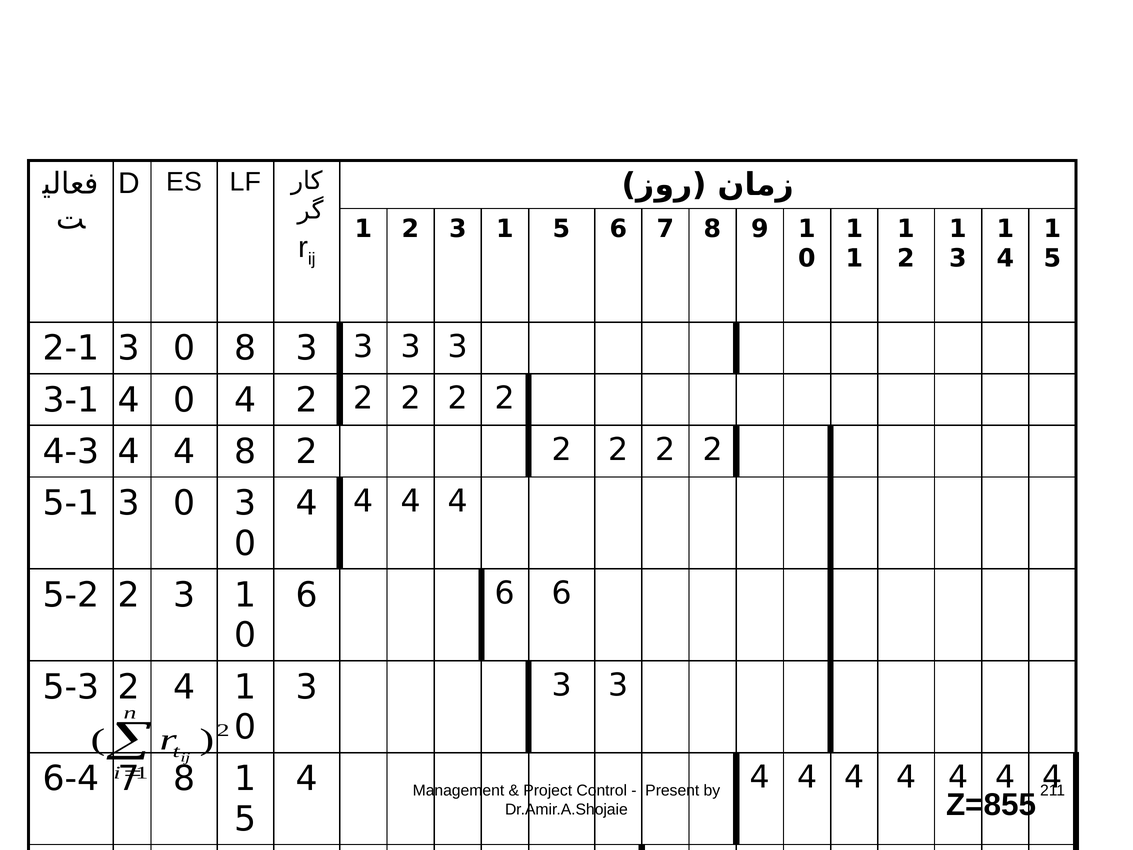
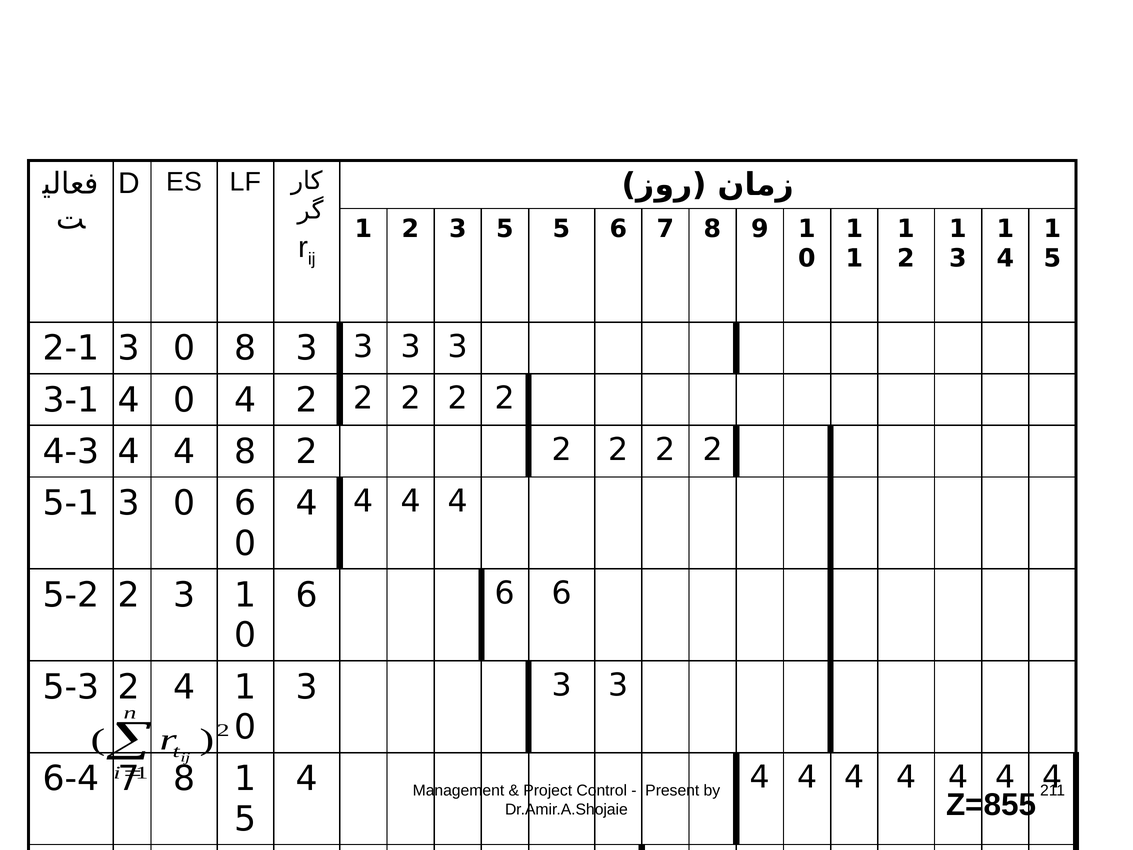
1 2 3 1: 1 -> 5 (505, 229)
3 0 3: 3 -> 6 (246, 503)
